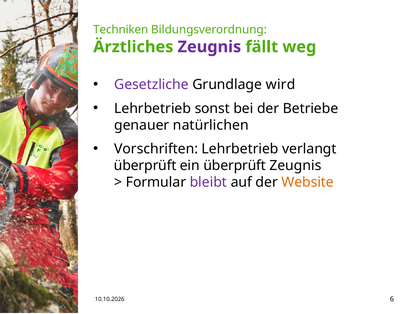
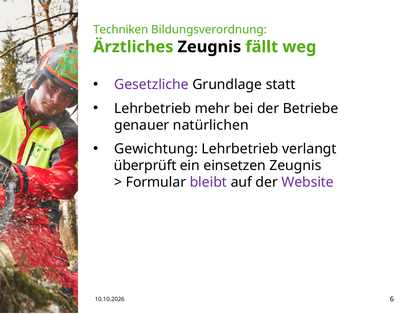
Zeugnis colour: purple -> black (209, 47)
wird: wird -> statt (281, 85)
sonst: sonst -> mehr (212, 109)
Vorschriften: Vorschriften -> Gewichtung (156, 149)
ein überprüft: überprüft -> einsetzen (235, 166)
Website colour: orange -> purple (308, 183)
